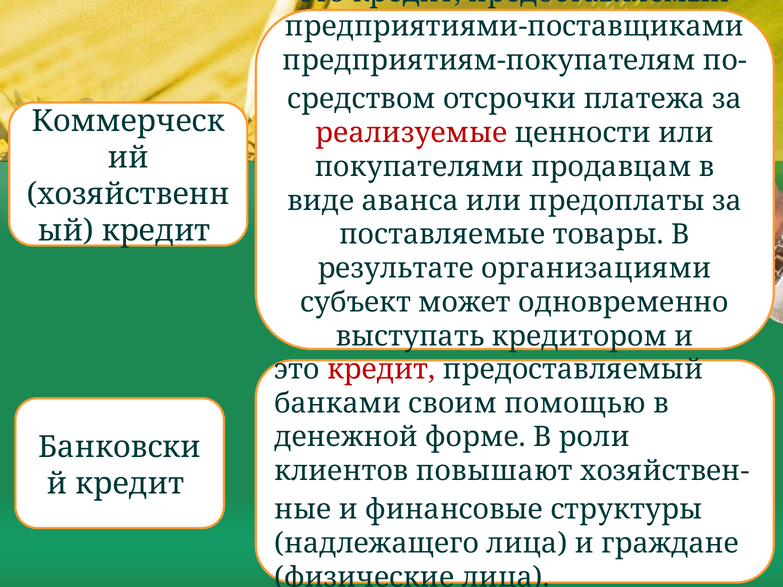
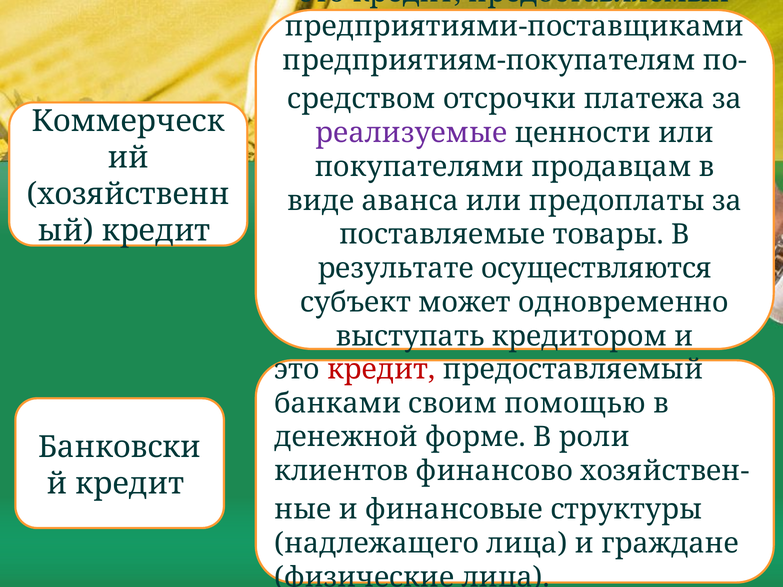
реализуемые colour: red -> purple (411, 133)
организациями: организациями -> осуществляются (596, 269)
повышают: повышают -> финансово (494, 471)
